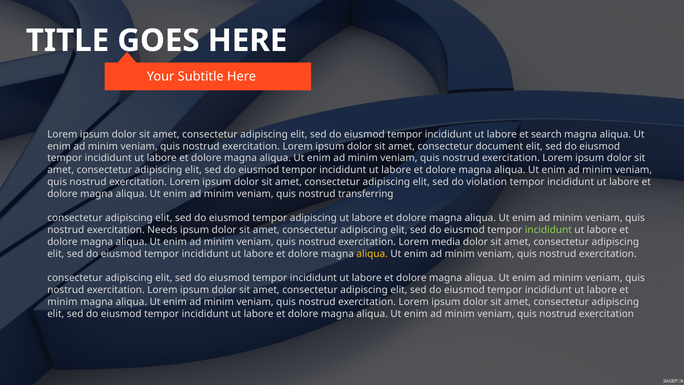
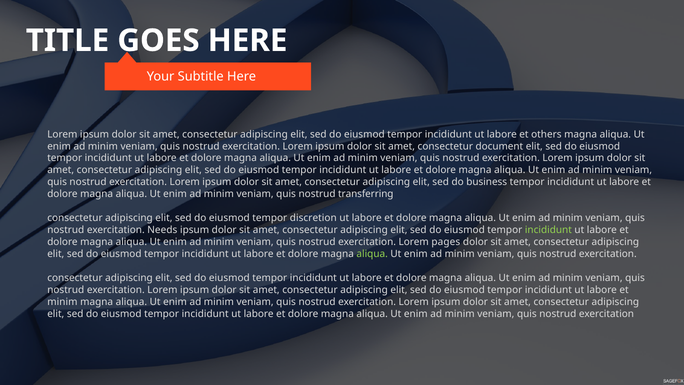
search: search -> others (546, 134)
violation: violation -> business (487, 182)
tempor adipiscing: adipiscing -> discretion (313, 218)
media: media -> pages (446, 242)
aliqua colour: yellow -> light green (372, 254)
